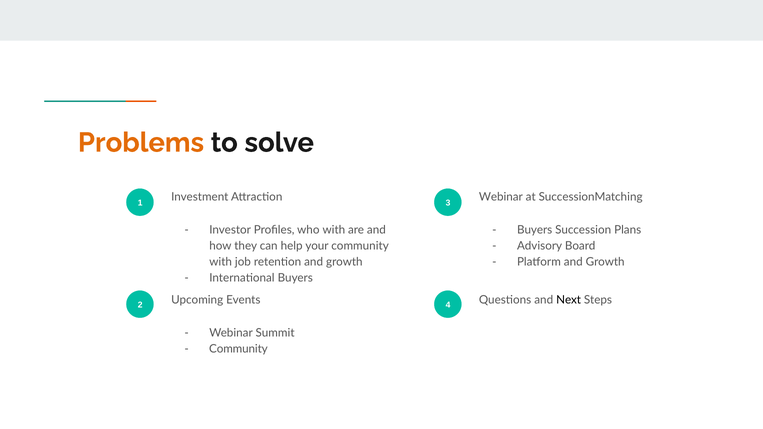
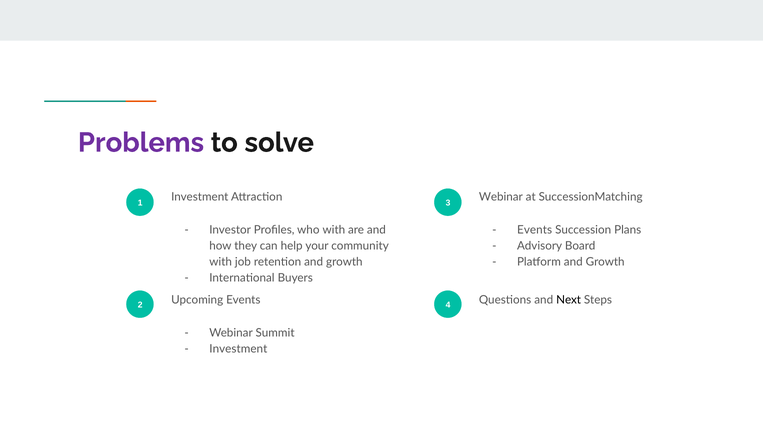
Problems colour: orange -> purple (141, 143)
Buyers: Buyers -> Events (535, 230)
Community: Community -> Investment (238, 349)
